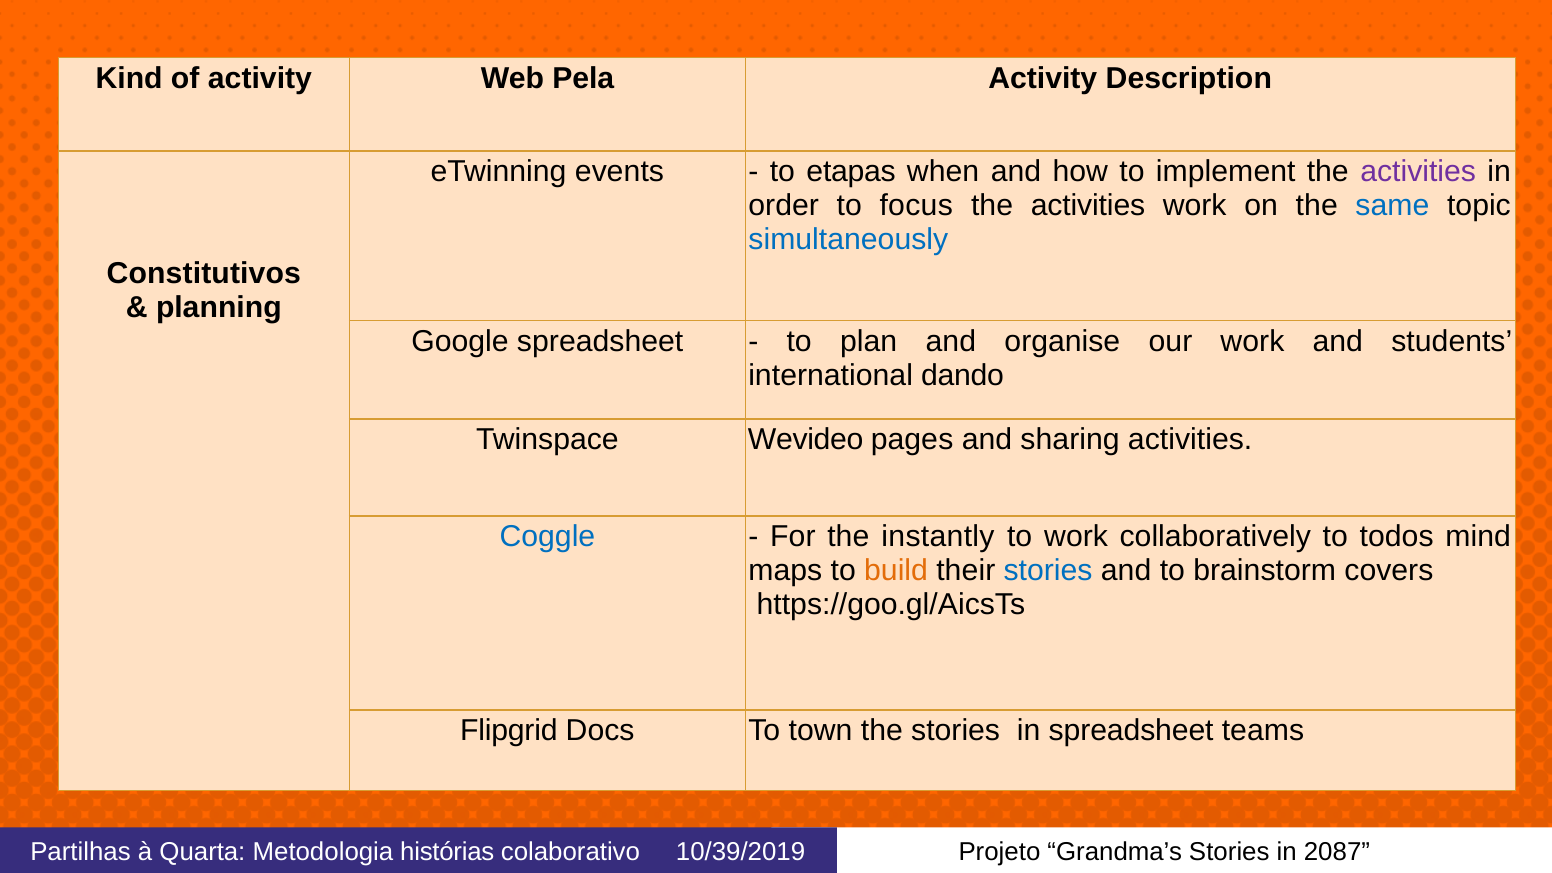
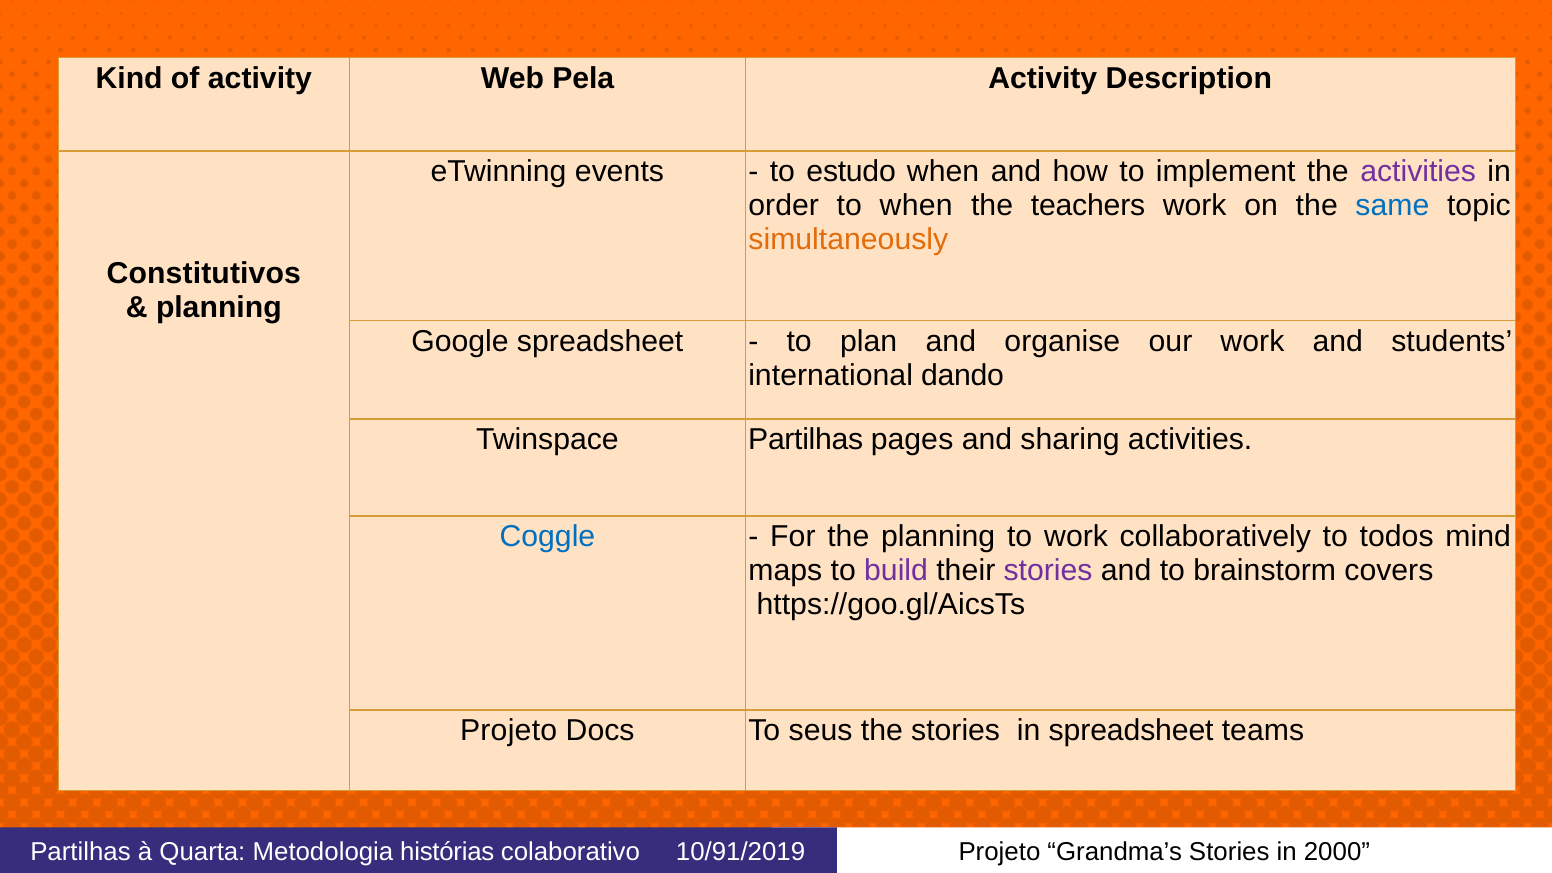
etapas: etapas -> estudo (851, 172)
to focus: focus -> when (916, 206)
activities: activities -> teachers (1088, 206)
simultaneously colour: blue -> orange (848, 240)
Twinspace Wevideo: Wevideo -> Partilhas (806, 440)
the instantly: instantly -> planning (938, 537)
build colour: orange -> purple (896, 570)
stories colour: blue -> purple (1048, 570)
Flipgrid: Flipgrid -> Projeto (509, 730)
town: town -> seus (821, 730)
10/39/2019: 10/39/2019 -> 10/91/2019 (741, 852)
2087: 2087 -> 2000 (1337, 852)
